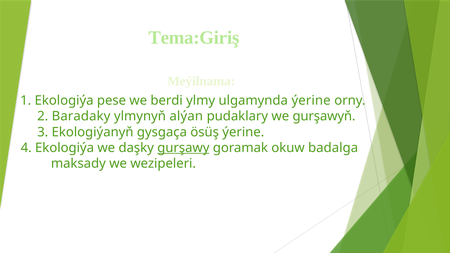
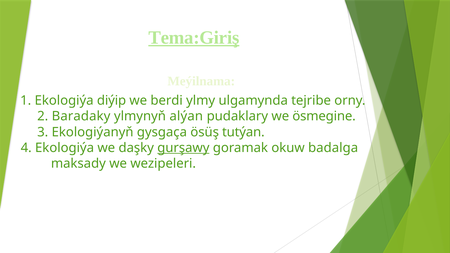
Tema:Giriş underline: none -> present (194, 38)
pese: pese -> diýip (112, 101)
ulgamynda ýerine: ýerine -> tejribe (311, 101)
gurşawyň: gurşawyň -> ösmegine (324, 116)
ösüş ýerine: ýerine -> tutýan (243, 132)
